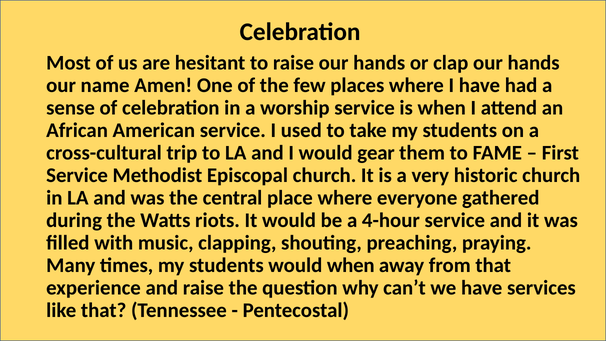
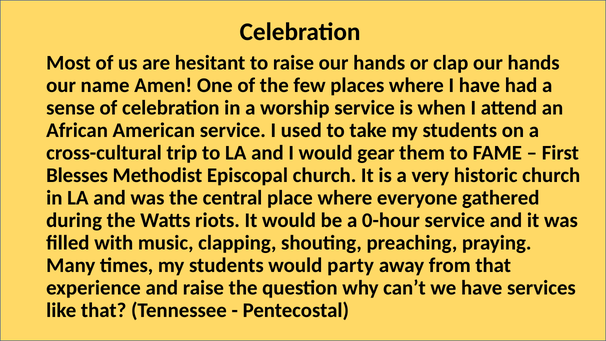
Service: Service -> Blesses (77, 175)
4-hour: 4-hour -> 0-hour (391, 220)
would when: when -> party (351, 265)
